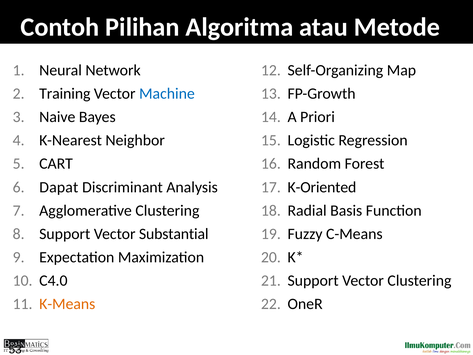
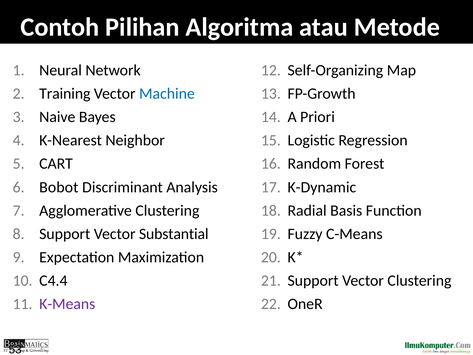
Dapat: Dapat -> Bobot (59, 187)
K-Oriented: K-Oriented -> K-Dynamic (322, 187)
C4.0: C4.0 -> C4.4 (53, 280)
K-Means colour: orange -> purple (67, 304)
